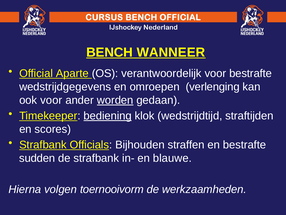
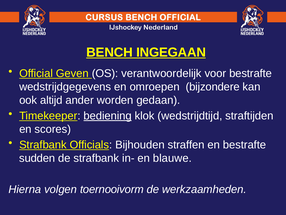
WANNEER: WANNEER -> INGEGAAN (171, 52)
Aparte: Aparte -> Geven (72, 73)
verlenging: verlenging -> bijzondere (213, 87)
ook voor: voor -> altijd (51, 100)
worden underline: present -> none (115, 100)
